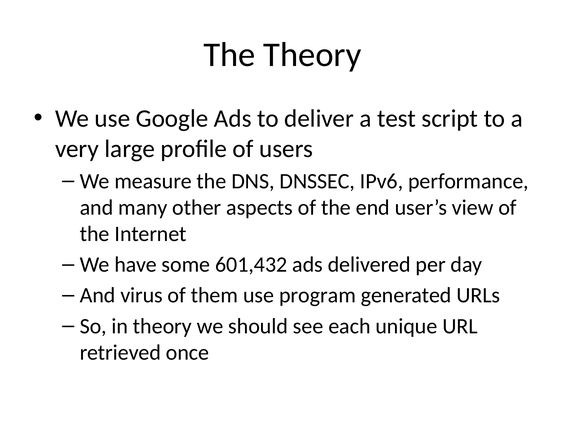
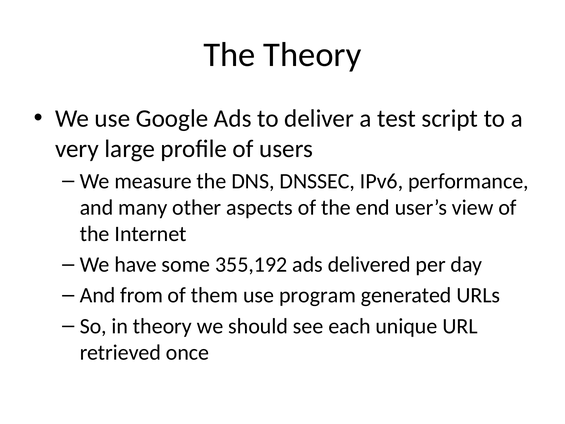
601,432: 601,432 -> 355,192 (251, 264)
virus: virus -> from (142, 295)
